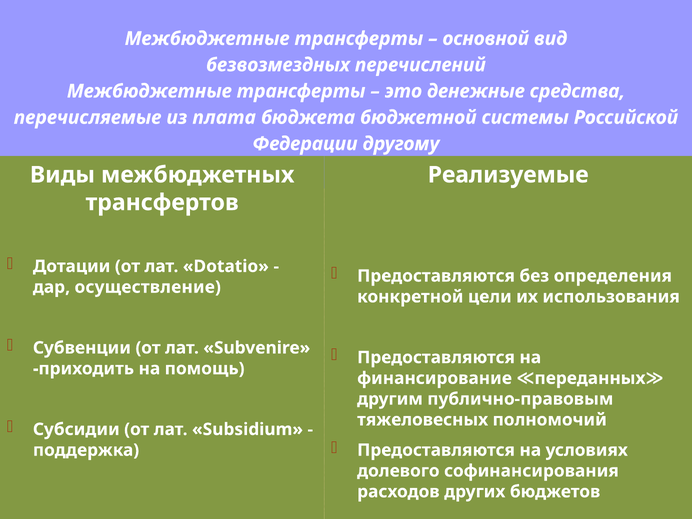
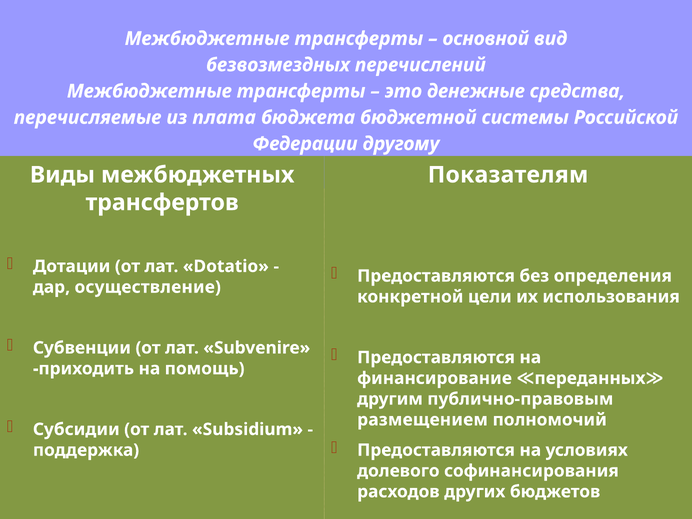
Реализуемые: Реализуемые -> Показателям (508, 175)
тяжеловесных: тяжеловесных -> размещением (423, 420)
